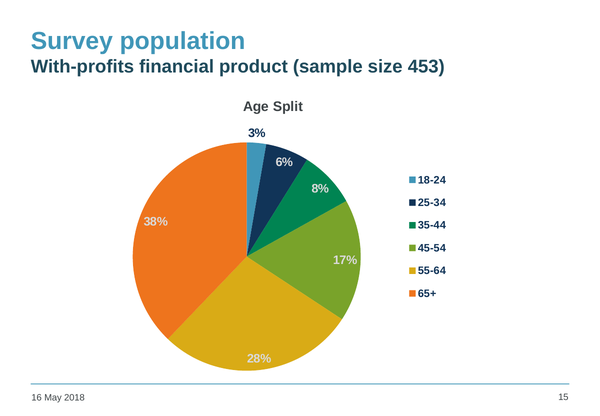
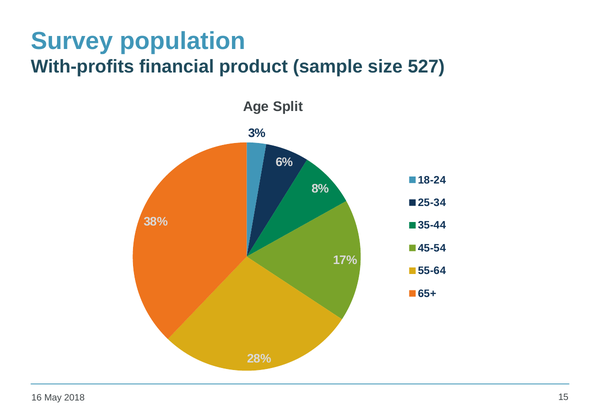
453: 453 -> 527 (426, 66)
